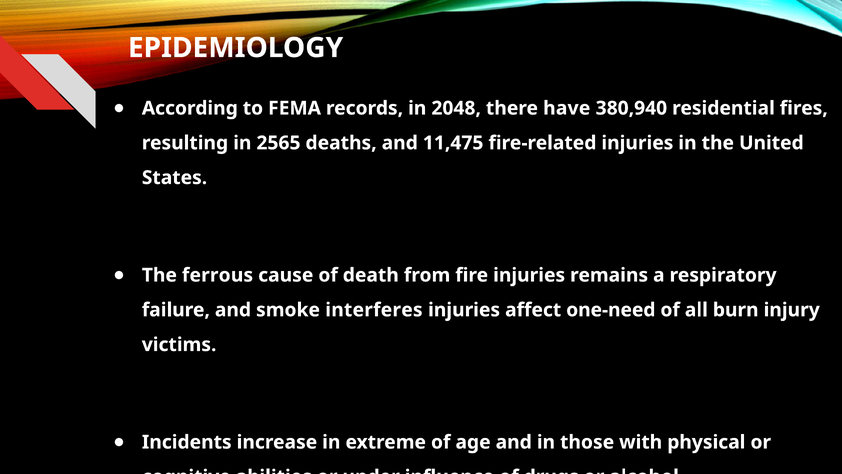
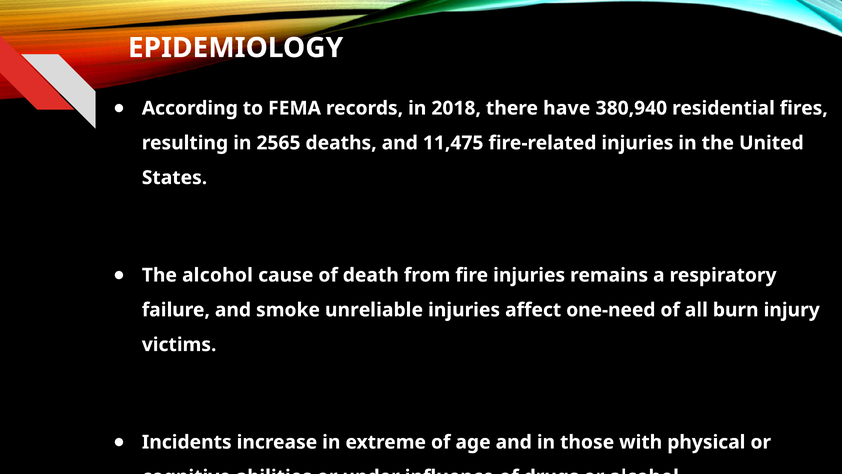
2048: 2048 -> 2018 (456, 108)
The ferrous: ferrous -> alcohol (217, 275)
interferes: interferes -> unreliable (374, 310)
